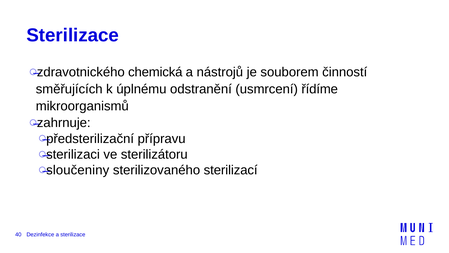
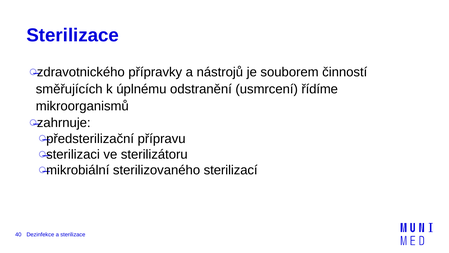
chemická: chemická -> přípravky (155, 72)
sloučeniny: sloučeniny -> mikrobiální (78, 170)
